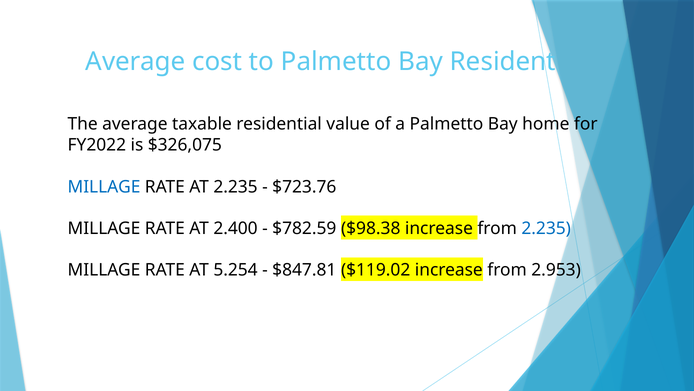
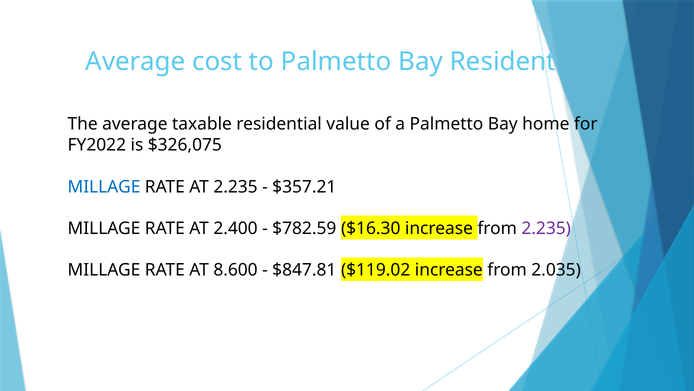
$723.76: $723.76 -> $357.21 (304, 187)
$98.38: $98.38 -> $16.30 (371, 228)
2.235 colour: blue -> purple (546, 228)
5.254: 5.254 -> 8.600 (236, 270)
2.953: 2.953 -> 2.035 (556, 270)
